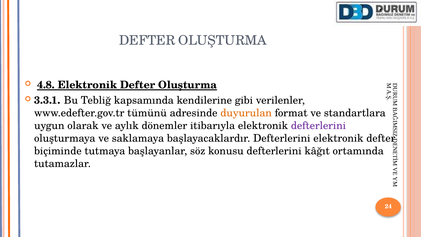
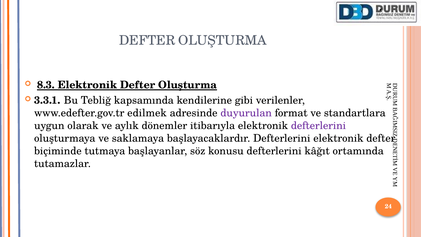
4.8: 4.8 -> 8.3 (46, 85)
tümünü: tümünü -> edilmek (147, 113)
duyurulan colour: orange -> purple (246, 113)
